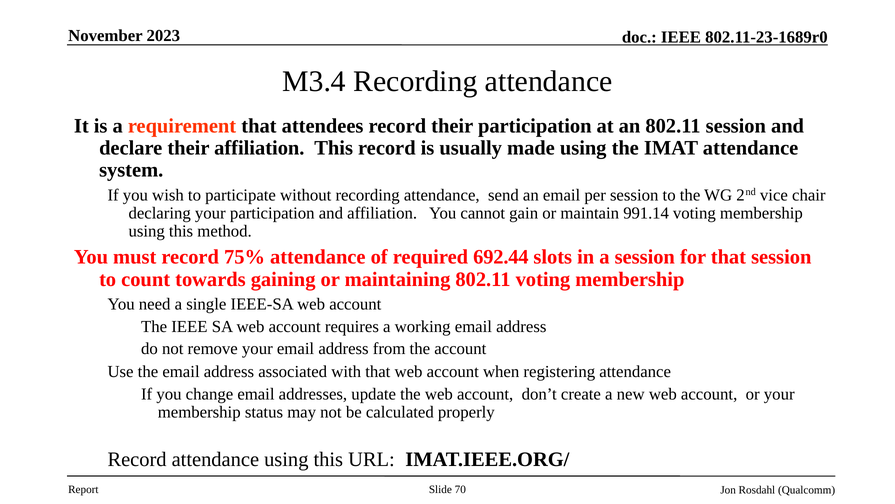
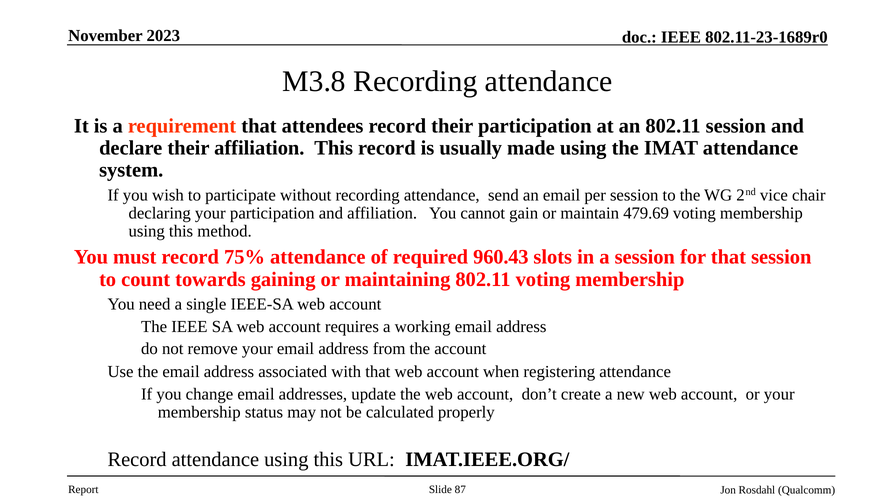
M3.4: M3.4 -> M3.8 (314, 81)
991.14: 991.14 -> 479.69 (646, 213)
692.44: 692.44 -> 960.43 (501, 257)
70: 70 -> 87 (460, 489)
